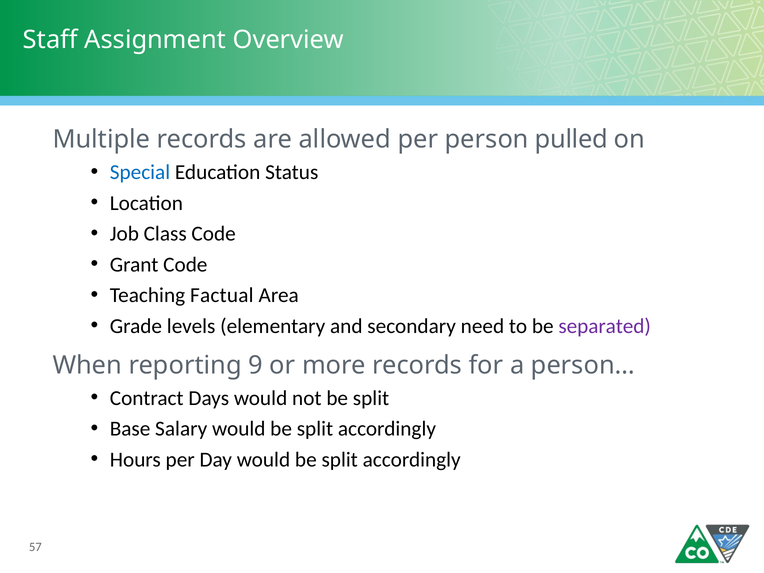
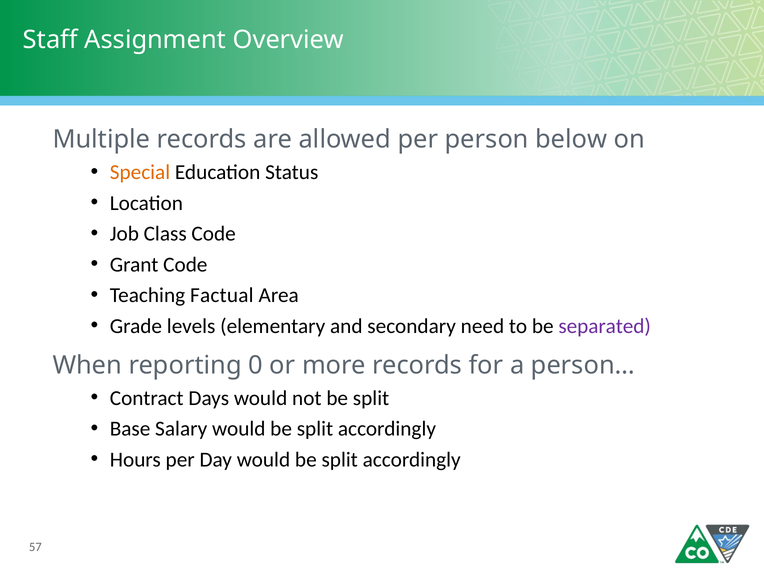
pulled: pulled -> below (571, 139)
Special colour: blue -> orange (140, 172)
9: 9 -> 0 (256, 365)
